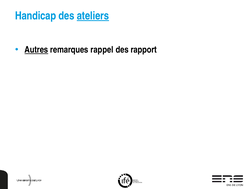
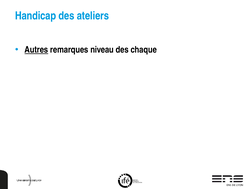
ateliers underline: present -> none (93, 16)
rappel: rappel -> niveau (102, 50)
rapport: rapport -> chaque (144, 50)
